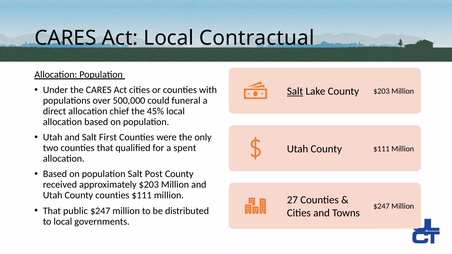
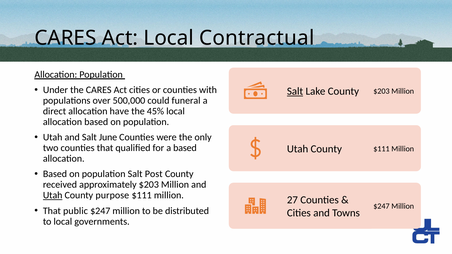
chief: chief -> have (119, 111)
First: First -> June (108, 137)
a spent: spent -> based (185, 148)
Utah underline: none -> present (53, 196)
County counties: counties -> purpose (112, 196)
